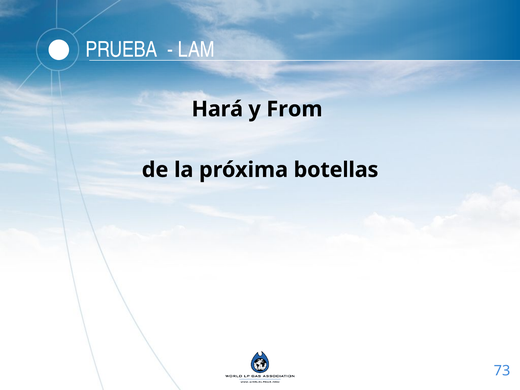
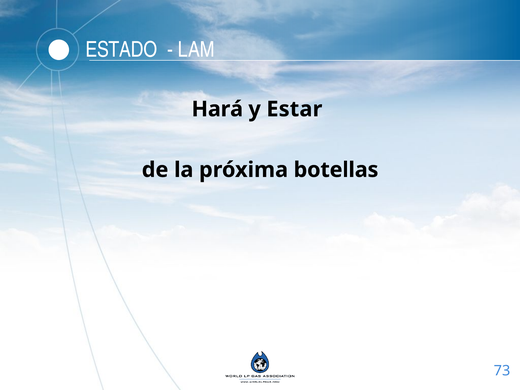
PRUEBA: PRUEBA -> ESTADO (121, 50)
From: From -> Estar (294, 109)
